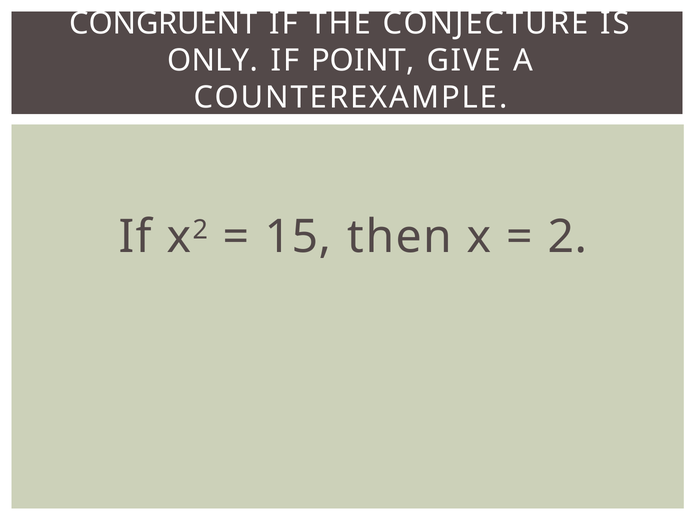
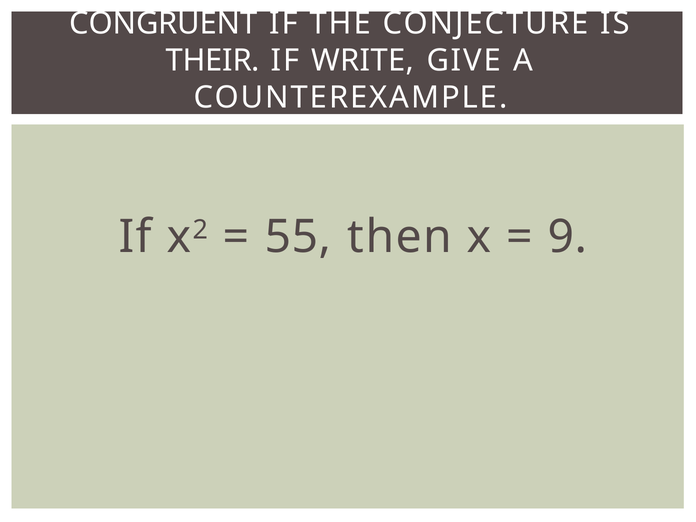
ONLY: ONLY -> THEIR (213, 61)
POINT: POINT -> WRITE (363, 61)
15: 15 -> 55 (298, 237)
2: 2 -> 9 (568, 237)
